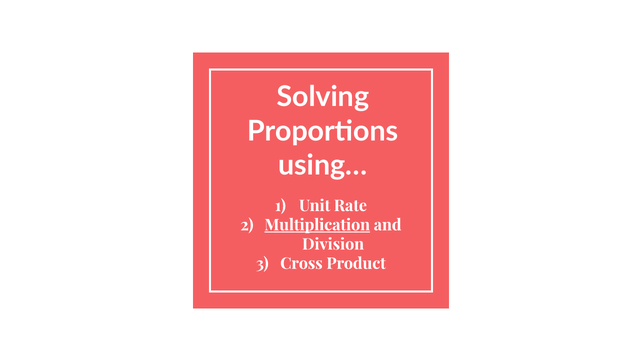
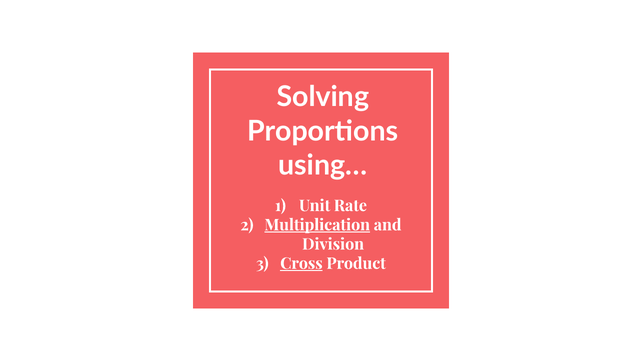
Cross underline: none -> present (301, 264)
